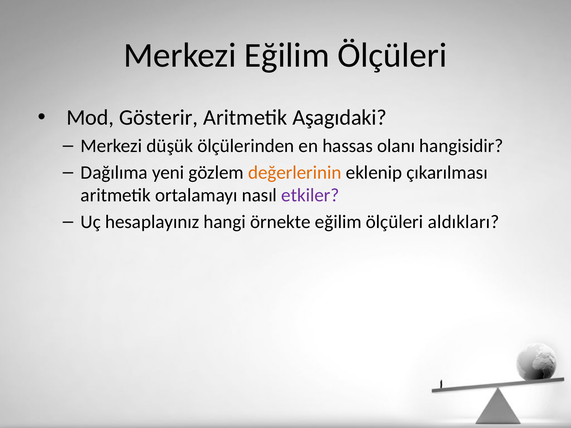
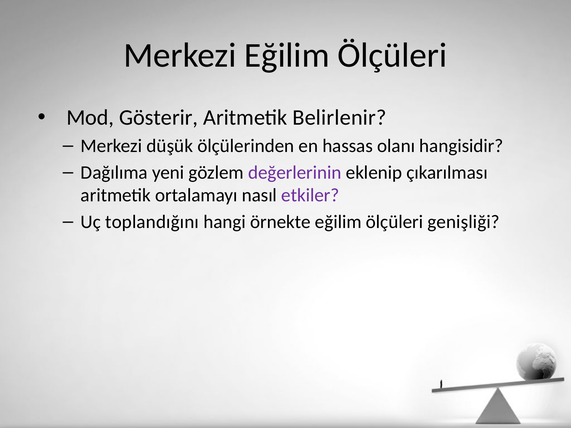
Aşagıdaki: Aşagıdaki -> Belirlenir (339, 118)
değerlerinin colour: orange -> purple (295, 173)
hesaplayınız: hesaplayınız -> toplandığını (152, 222)
aldıkları: aldıkları -> genişliği (464, 222)
